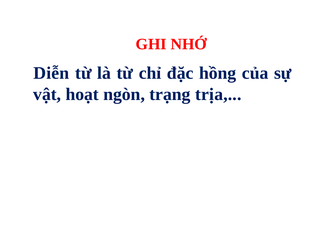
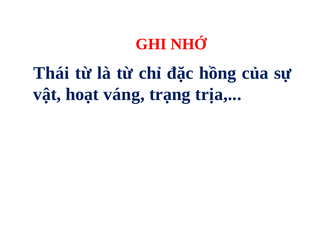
Diễn: Diễn -> Thái (51, 73)
ngòn: ngòn -> váng (124, 95)
